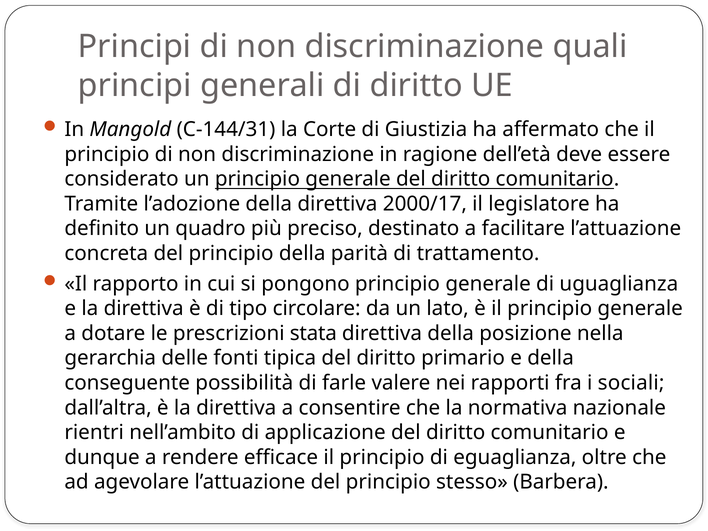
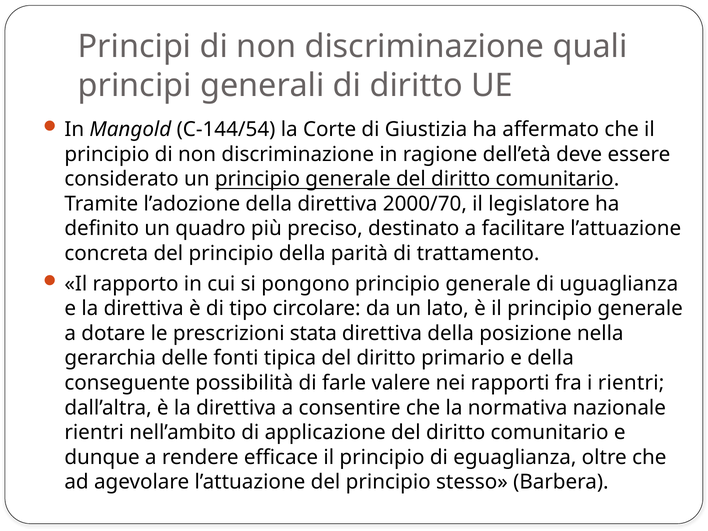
C-144/31: C-144/31 -> C-144/54 (226, 129)
2000/17: 2000/17 -> 2000/70 (425, 204)
i sociali: sociali -> rientri (631, 383)
